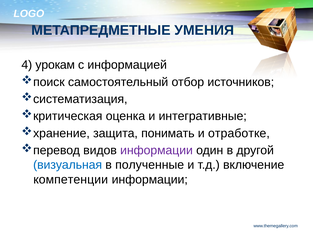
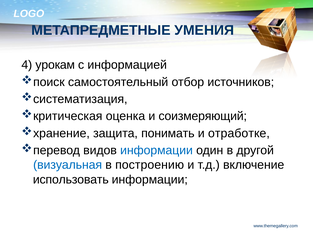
интегративные: интегративные -> соизмеряющий (203, 116)
информации colour: purple -> blue (156, 150)
полученные: полученные -> построению (150, 165)
компетенции: компетенции -> использовать (71, 179)
